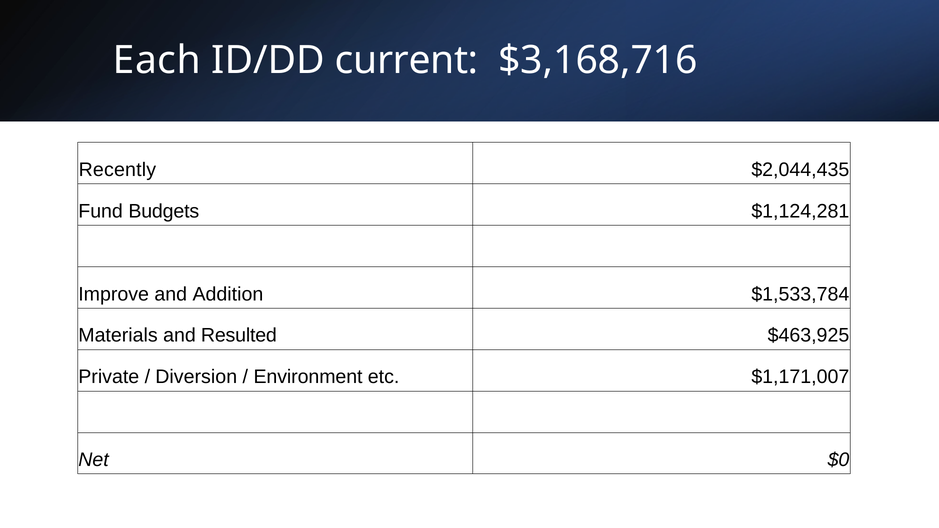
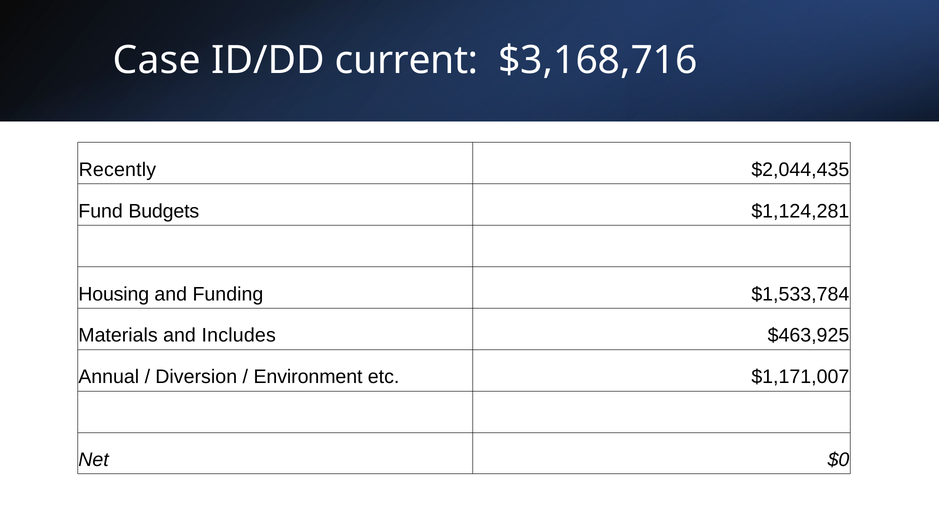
Each: Each -> Case (157, 60)
Improve: Improve -> Housing (114, 294)
Addition: Addition -> Funding (228, 294)
Resulted: Resulted -> Includes (239, 336)
Private: Private -> Annual (109, 377)
